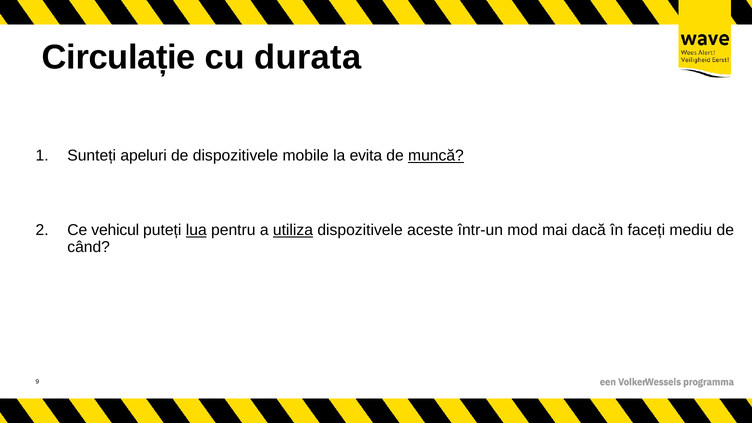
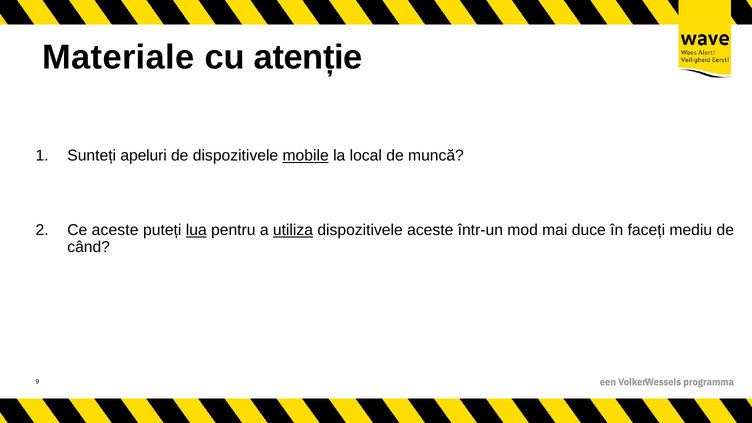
Circulație: Circulație -> Materiale (118, 57)
durata: durata -> atenție (308, 57)
mobile underline: none -> present (306, 156)
evita: evita -> local (366, 156)
muncă underline: present -> none (436, 156)
Ce vehicul: vehicul -> aceste (115, 230)
dacă: dacă -> duce (589, 230)
